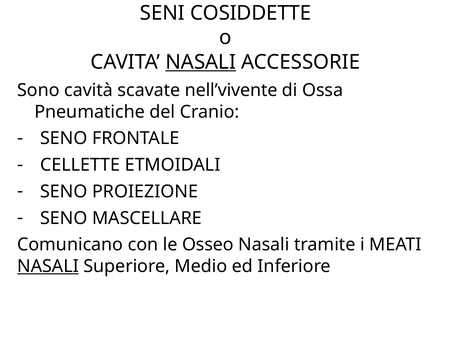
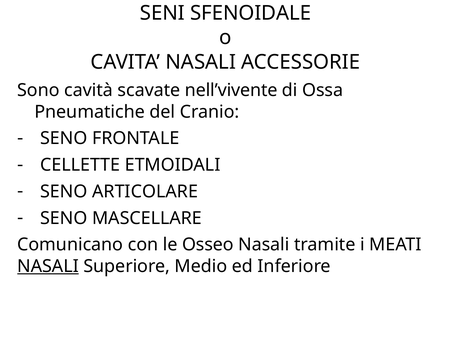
COSIDDETTE: COSIDDETTE -> SFENOIDALE (251, 13)
NASALI underline: present -> none (201, 62)
PROIEZIONE: PROIEZIONE -> ARTICOLARE (145, 192)
